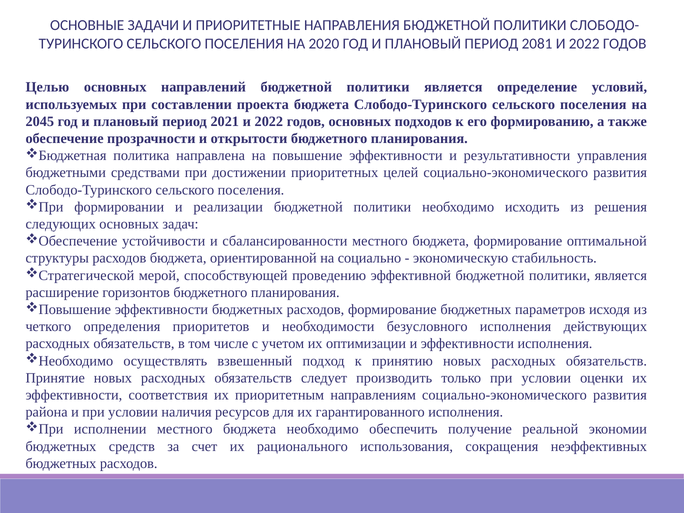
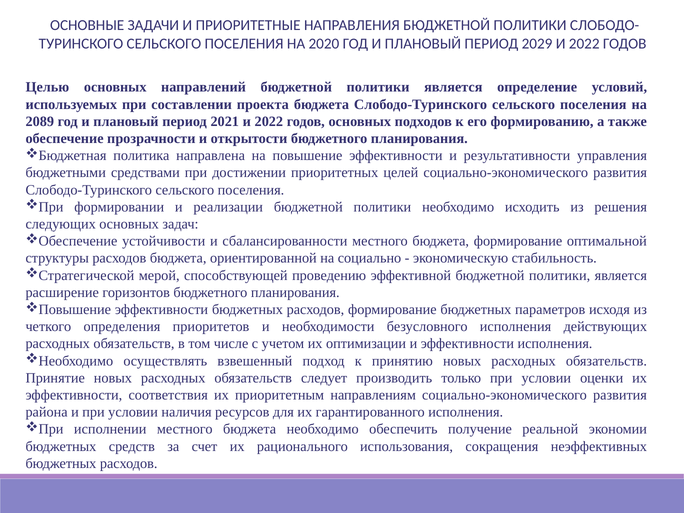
2081: 2081 -> 2029 (537, 44)
2045: 2045 -> 2089 (40, 121)
